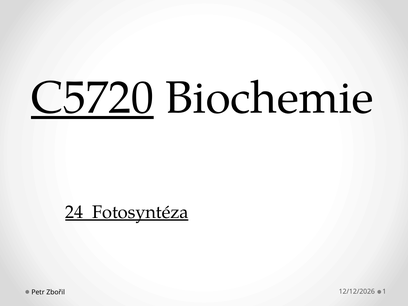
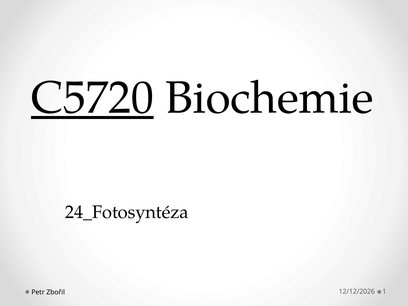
24_Fotosyntéza underline: present -> none (127, 212)
